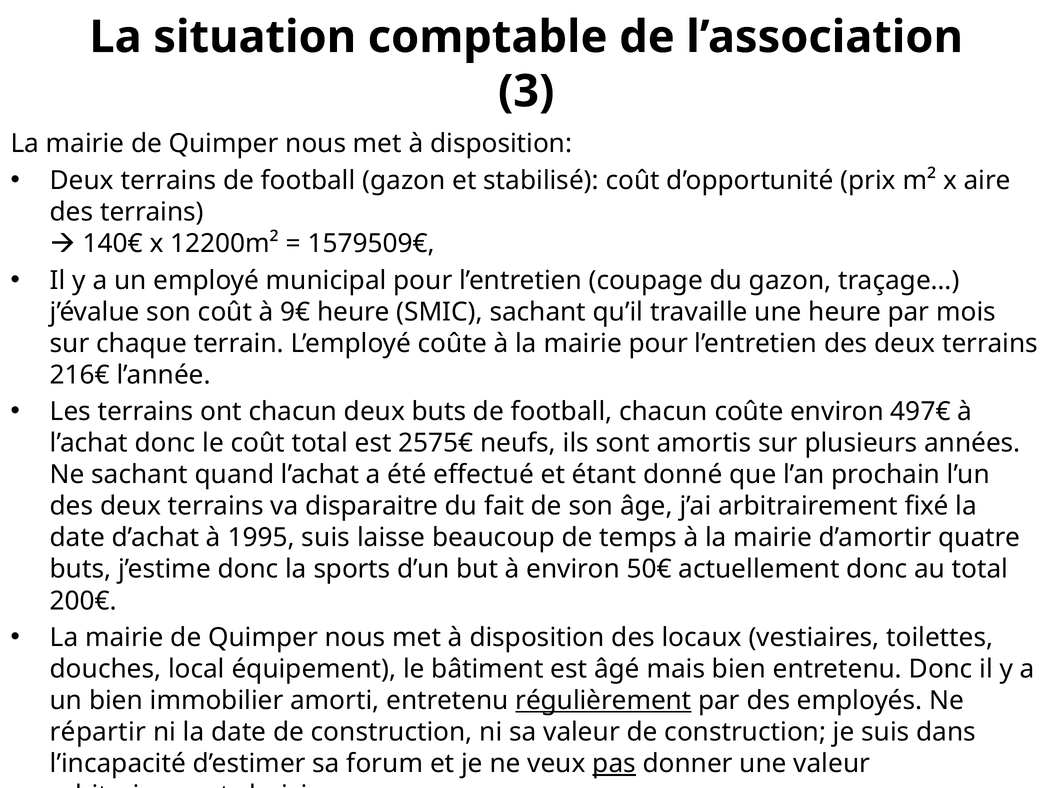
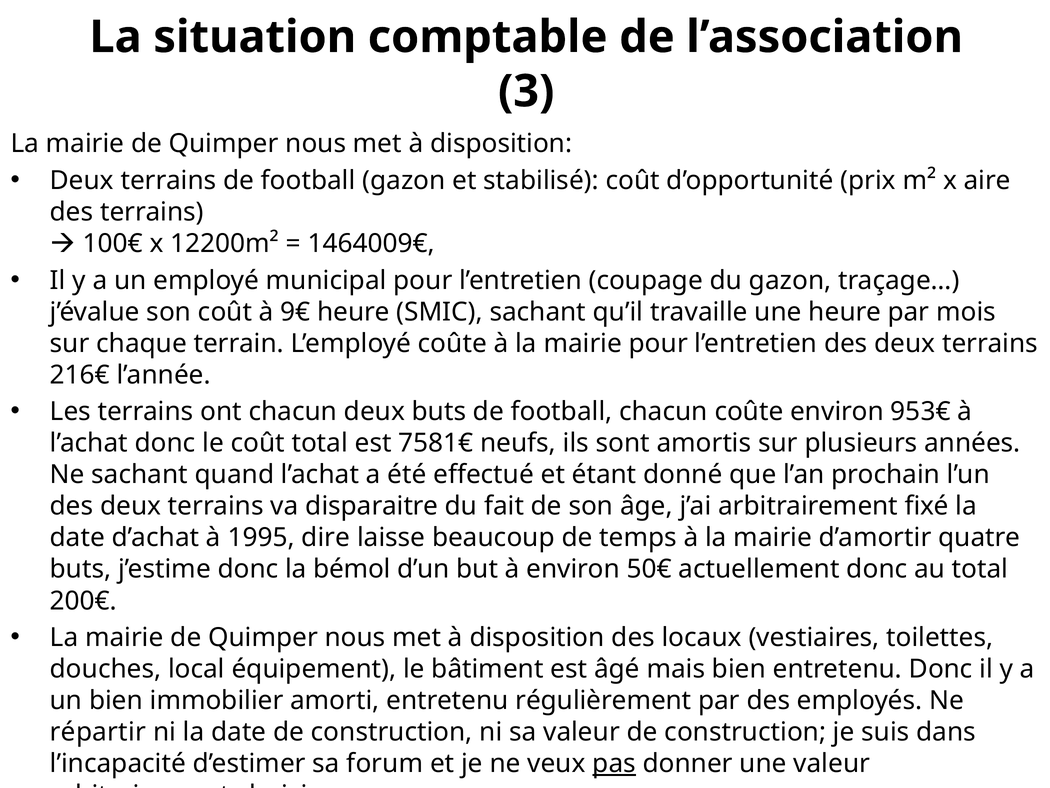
140€: 140€ -> 100€ (113, 243)
1579509€: 1579509€ -> 1464009€ (371, 243)
497€: 497€ -> 953€ (921, 411)
2575€: 2575€ -> 7581€ (436, 443)
1995 suis: suis -> dire (326, 537)
sports: sports -> bémol (352, 569)
régulièrement underline: present -> none (603, 700)
